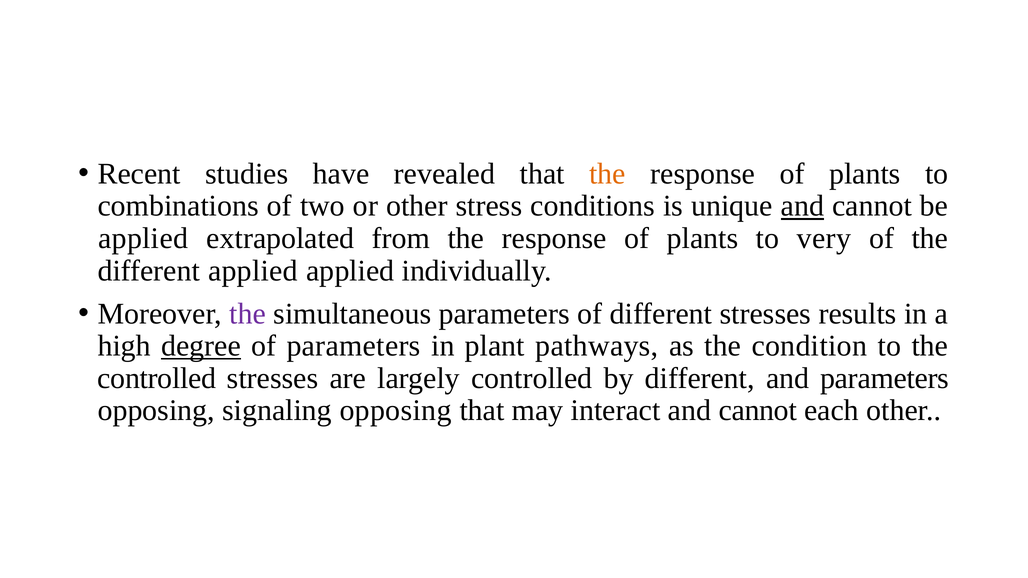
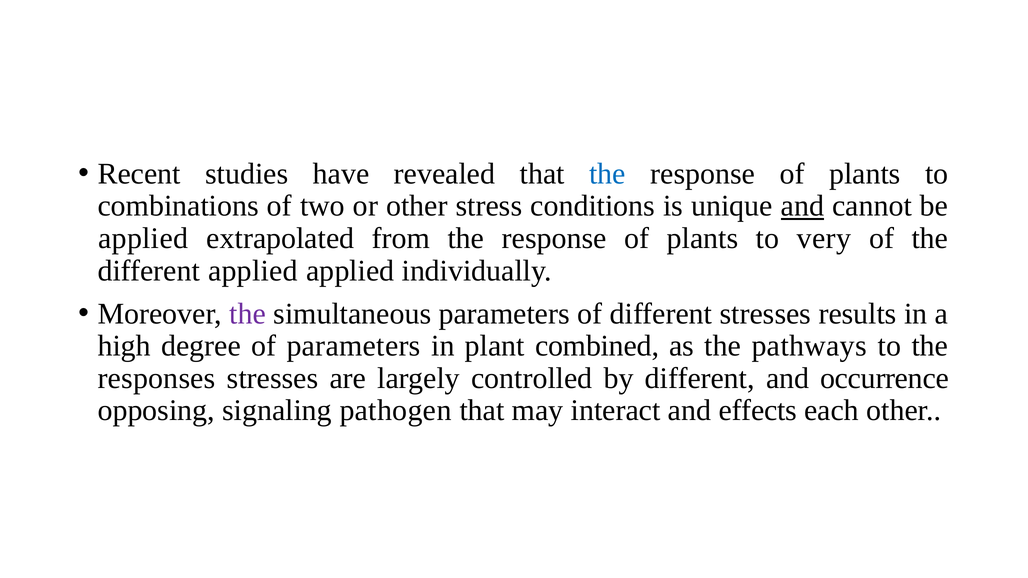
the colour: orange -> blue (607, 174)
degree underline: present -> none (201, 346)
pathways: pathways -> combined (597, 346)
condition: condition -> pathways (809, 346)
controlled: controlled -> responses (157, 378)
and parameters: parameters -> occurrence (885, 378)
signaling opposing: opposing -> pathogen (396, 411)
interact and cannot: cannot -> effects (758, 411)
